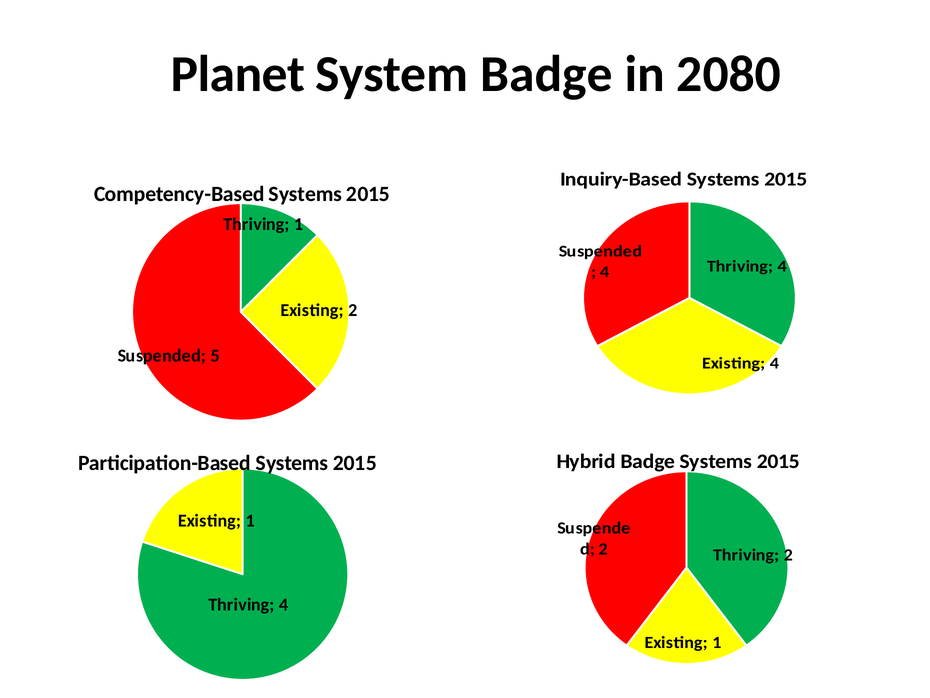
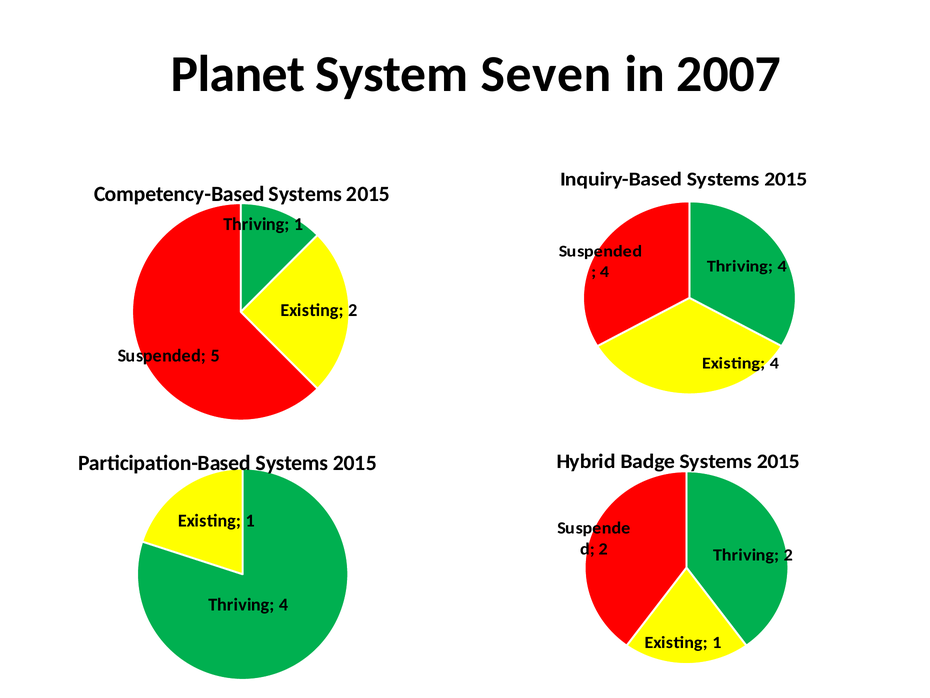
System Badge: Badge -> Seven (546, 74)
2080: 2080 -> 2007 (729, 74)
